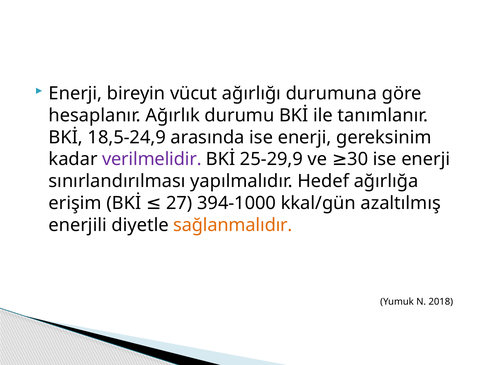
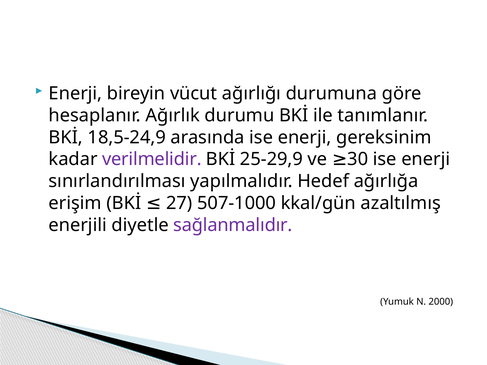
394-1000: 394-1000 -> 507-1000 (237, 203)
sağlanmalıdır colour: orange -> purple (233, 225)
2018: 2018 -> 2000 (441, 302)
